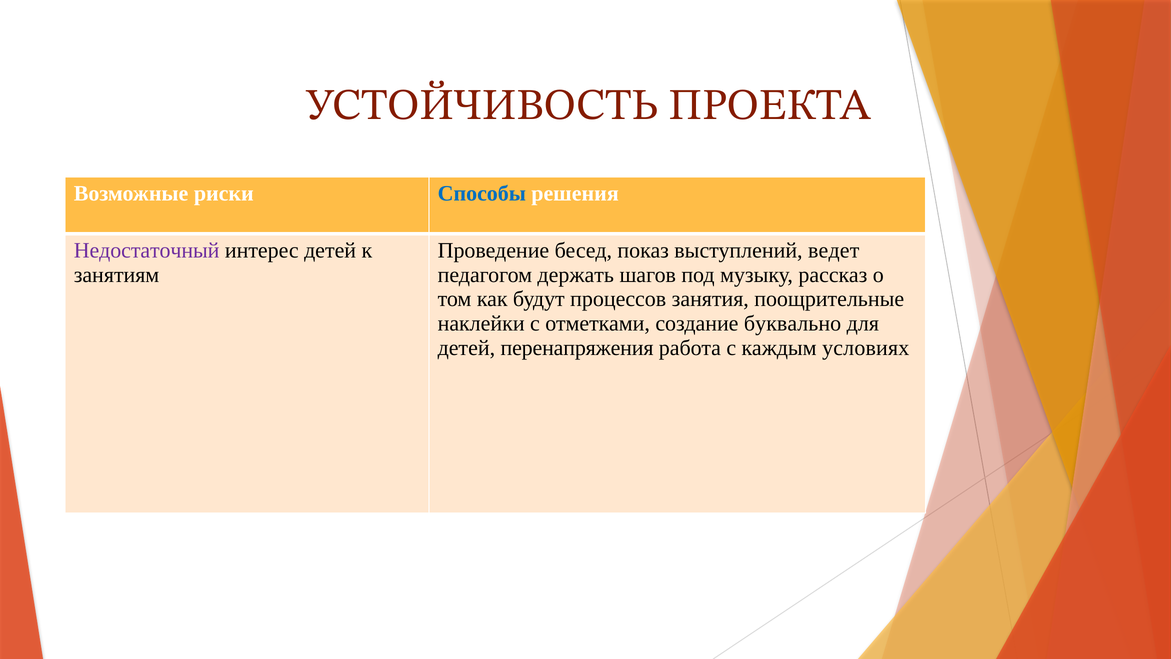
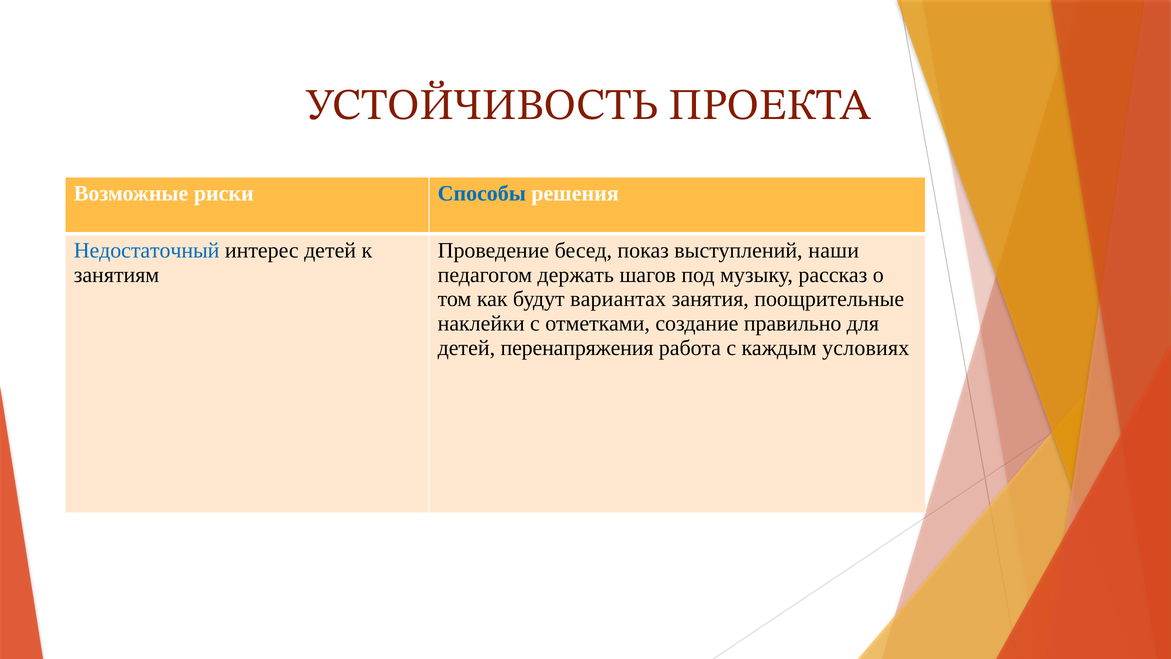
Недостаточный colour: purple -> blue (147, 250)
ведет: ведет -> наши (834, 250)
процессов: процессов -> вариантах (618, 299)
буквально: буквально -> правильно (793, 323)
